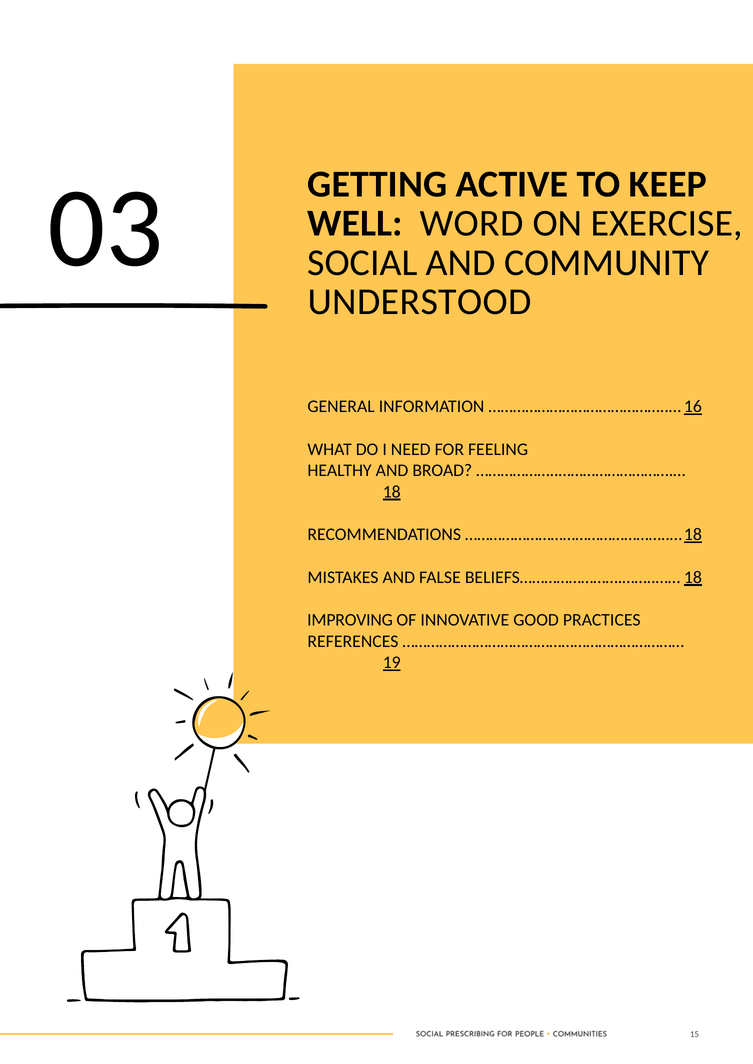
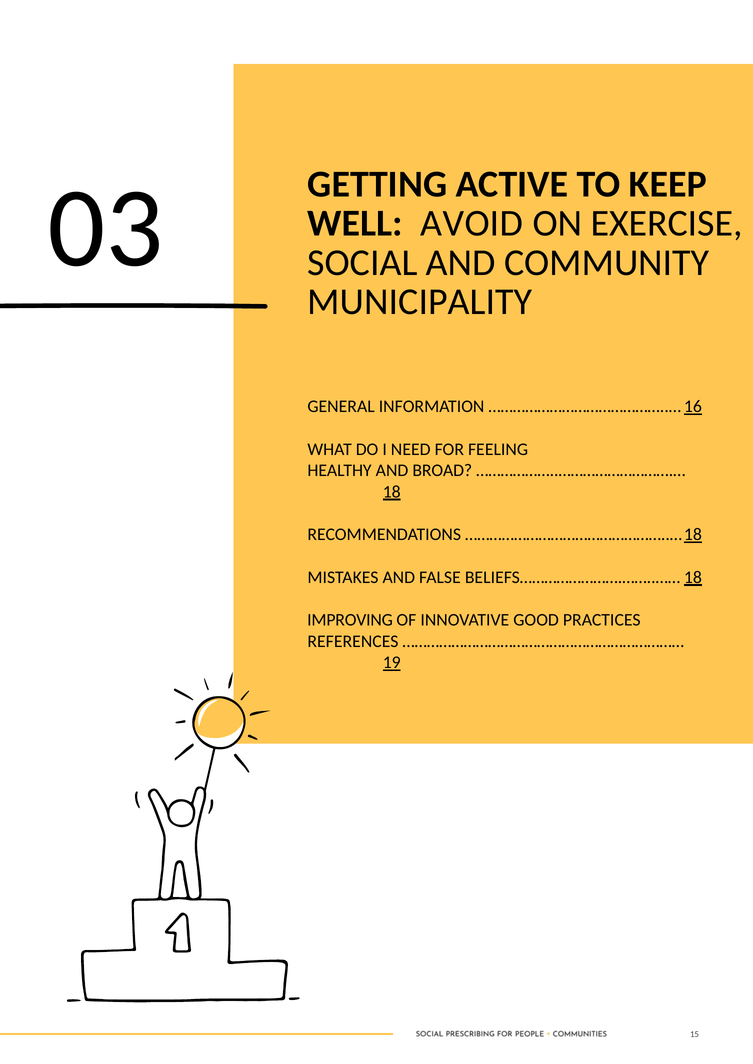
WORD: WORD -> AVOID (472, 224)
UNDERSTOOD: UNDERSTOOD -> MUNICIPALITY (420, 302)
